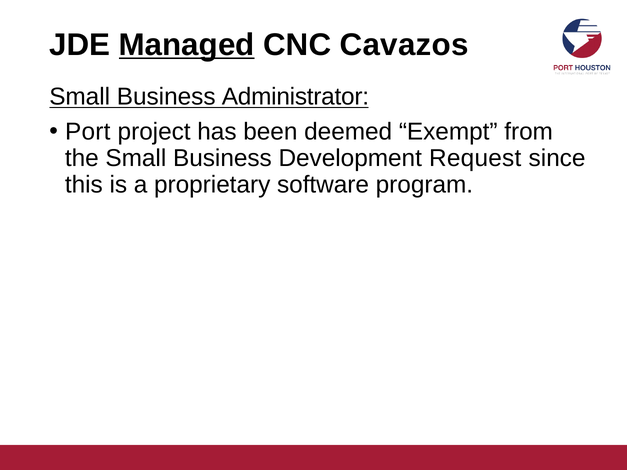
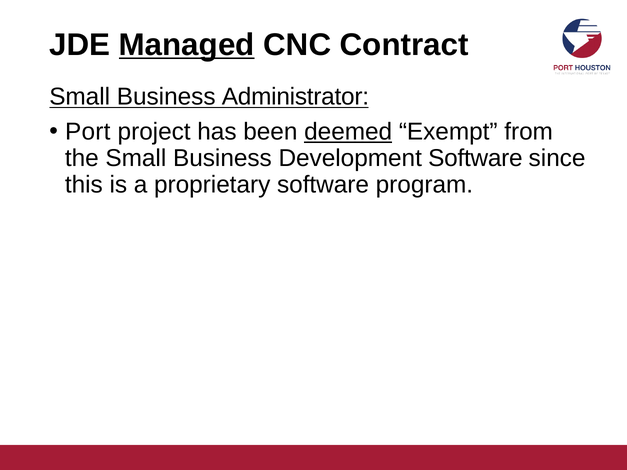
Cavazos: Cavazos -> Contract (404, 45)
deemed underline: none -> present (348, 132)
Development Request: Request -> Software (475, 158)
